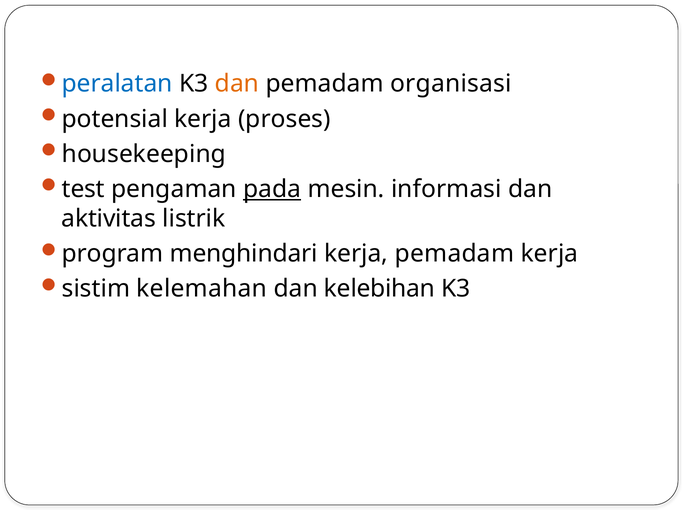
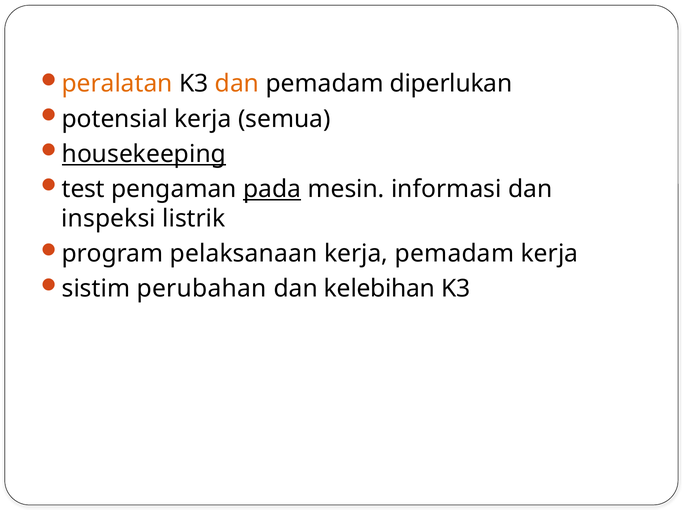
peralatan colour: blue -> orange (117, 84)
organisasi: organisasi -> diperlukan (451, 84)
proses: proses -> semua (284, 119)
housekeeping underline: none -> present (144, 154)
aktivitas: aktivitas -> inspeksi (109, 219)
menghindari: menghindari -> pelaksanaan (244, 254)
kelemahan: kelemahan -> perubahan (202, 289)
